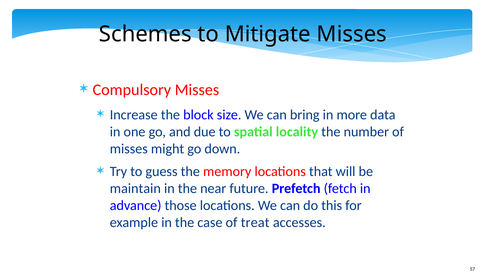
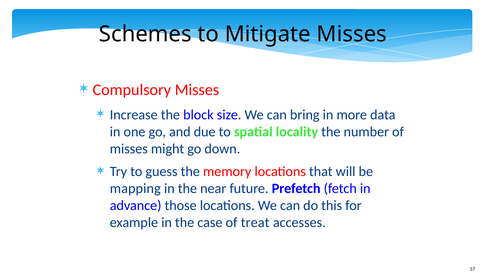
maintain: maintain -> mapping (135, 188)
